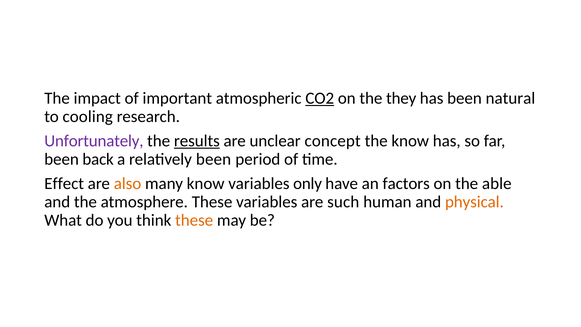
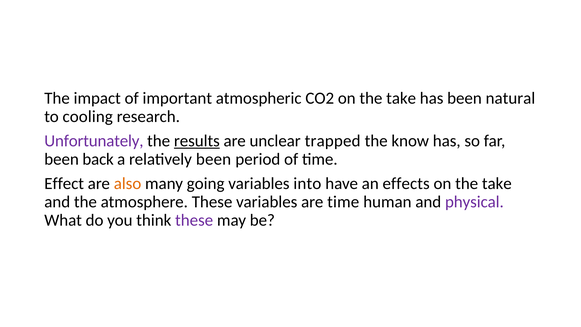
CO2 underline: present -> none (320, 98)
they: they -> take (401, 98)
concept: concept -> trapped (333, 141)
many know: know -> going (206, 184)
only: only -> into (307, 184)
factors: factors -> effects (406, 184)
able: able -> take (497, 184)
are such: such -> time (343, 202)
physical colour: orange -> purple (474, 202)
these colour: orange -> purple (194, 220)
